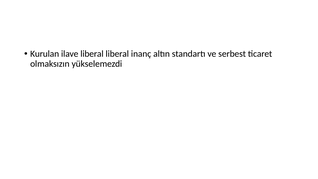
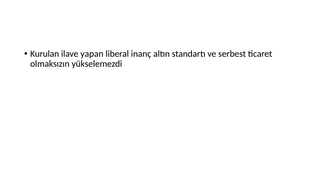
ilave liberal: liberal -> yapan (92, 54)
